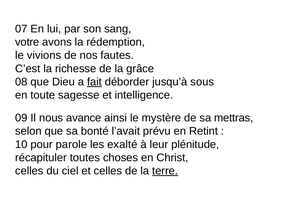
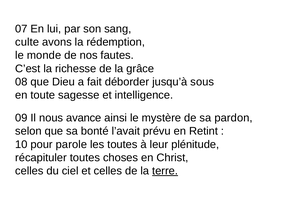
votre: votre -> culte (27, 42)
vivions: vivions -> monde (44, 56)
fait underline: present -> none (94, 82)
mettras: mettras -> pardon (234, 118)
les exalté: exalté -> toutes (122, 145)
